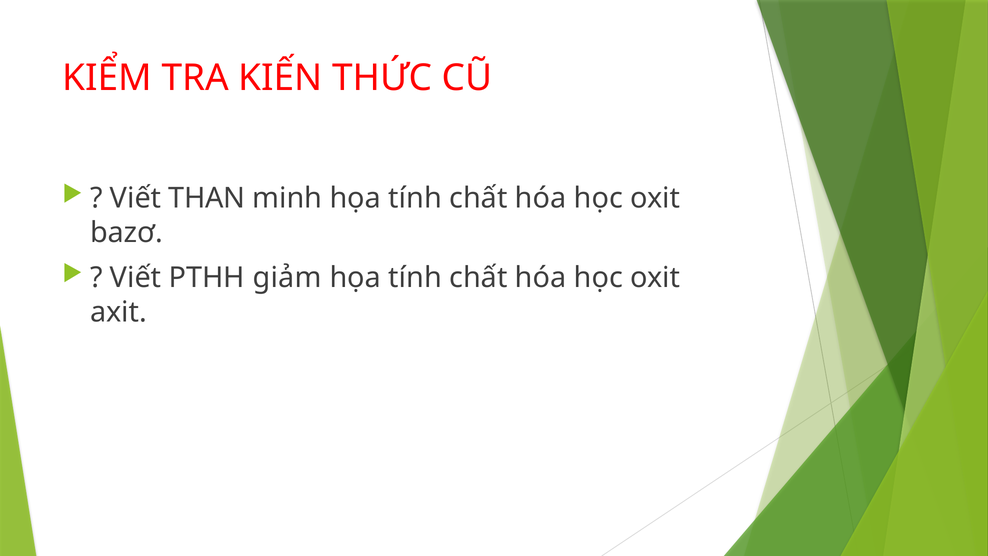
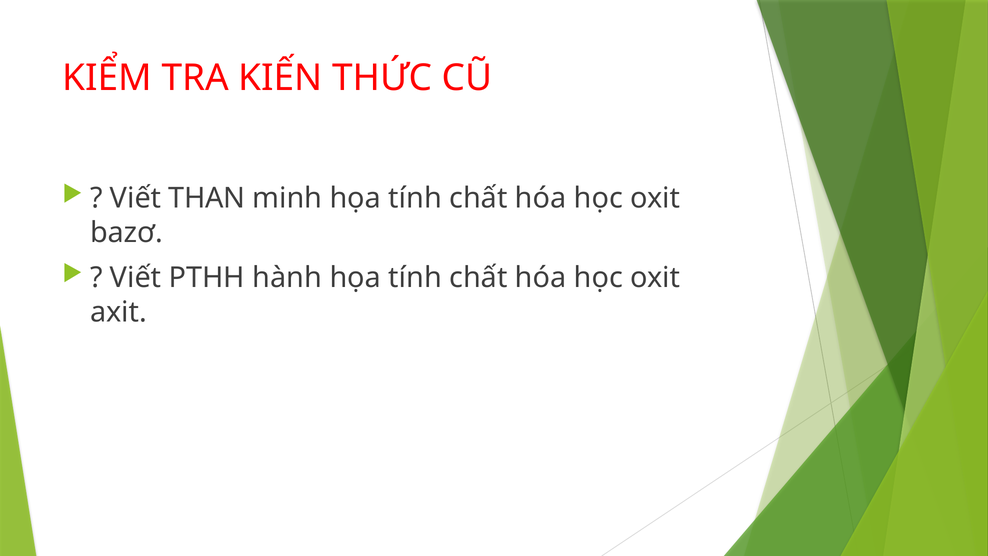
giảm: giảm -> hành (287, 278)
